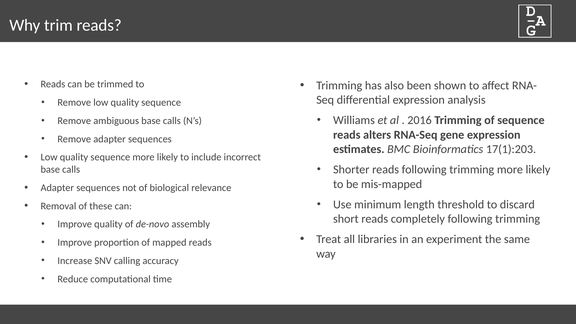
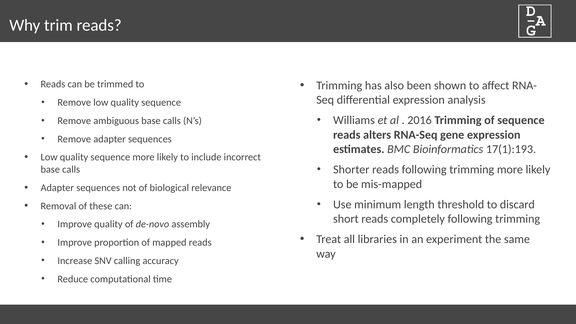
17(1):203: 17(1):203 -> 17(1):193 (511, 149)
